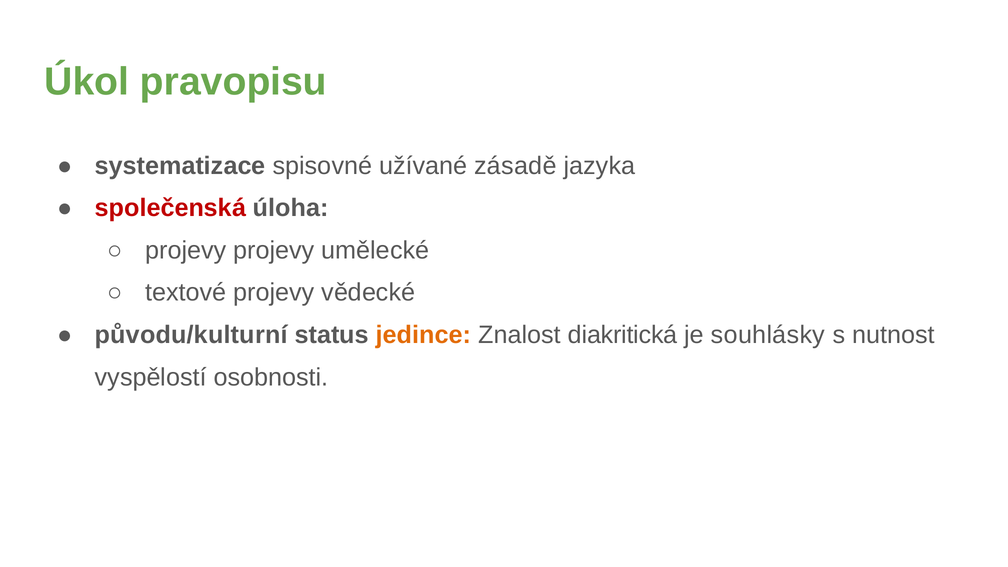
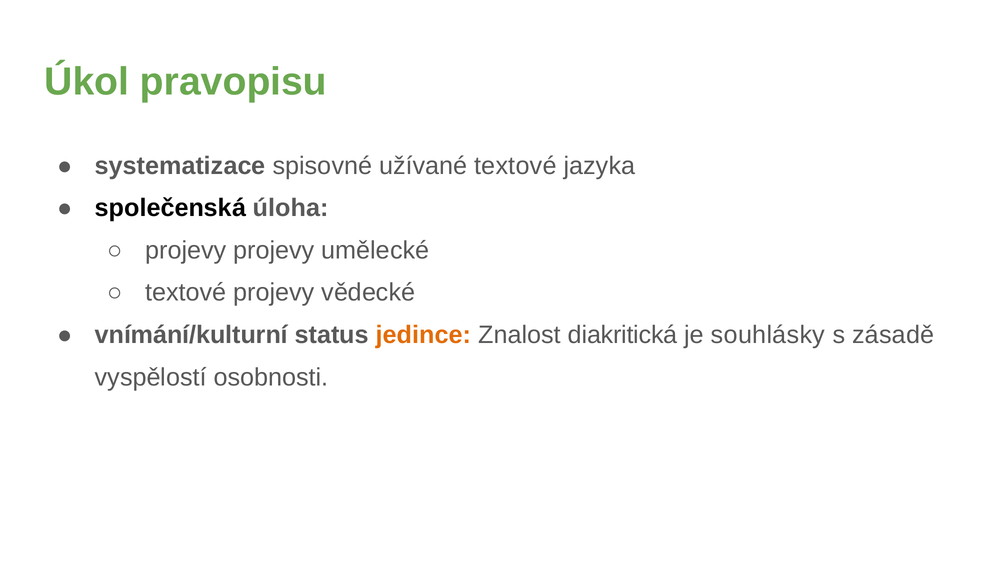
užívané zásadě: zásadě -> textové (515, 166)
společenská colour: red -> black (170, 208)
původu/kulturní: původu/kulturní -> vnímání/kulturní (191, 335)
nutnost: nutnost -> zásadě (893, 335)
